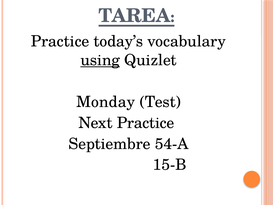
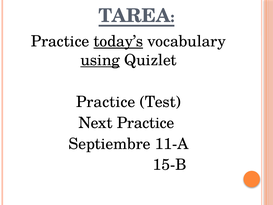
today’s underline: none -> present (118, 41)
Monday: Monday -> Practice (106, 102)
54-A: 54-A -> 11-A (172, 144)
